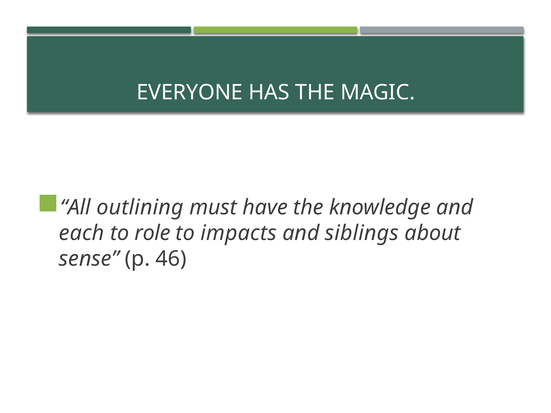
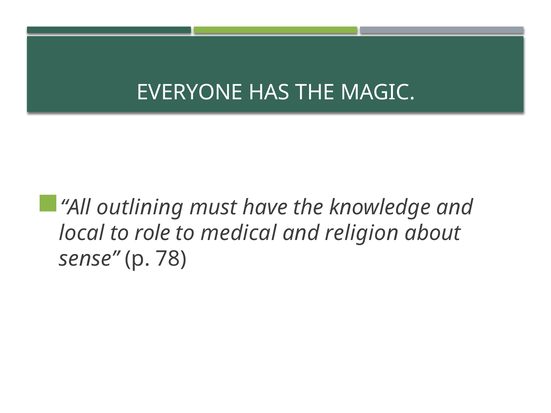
each: each -> local (82, 233)
impacts: impacts -> medical (239, 233)
siblings: siblings -> religion (362, 233)
46: 46 -> 78 (171, 259)
